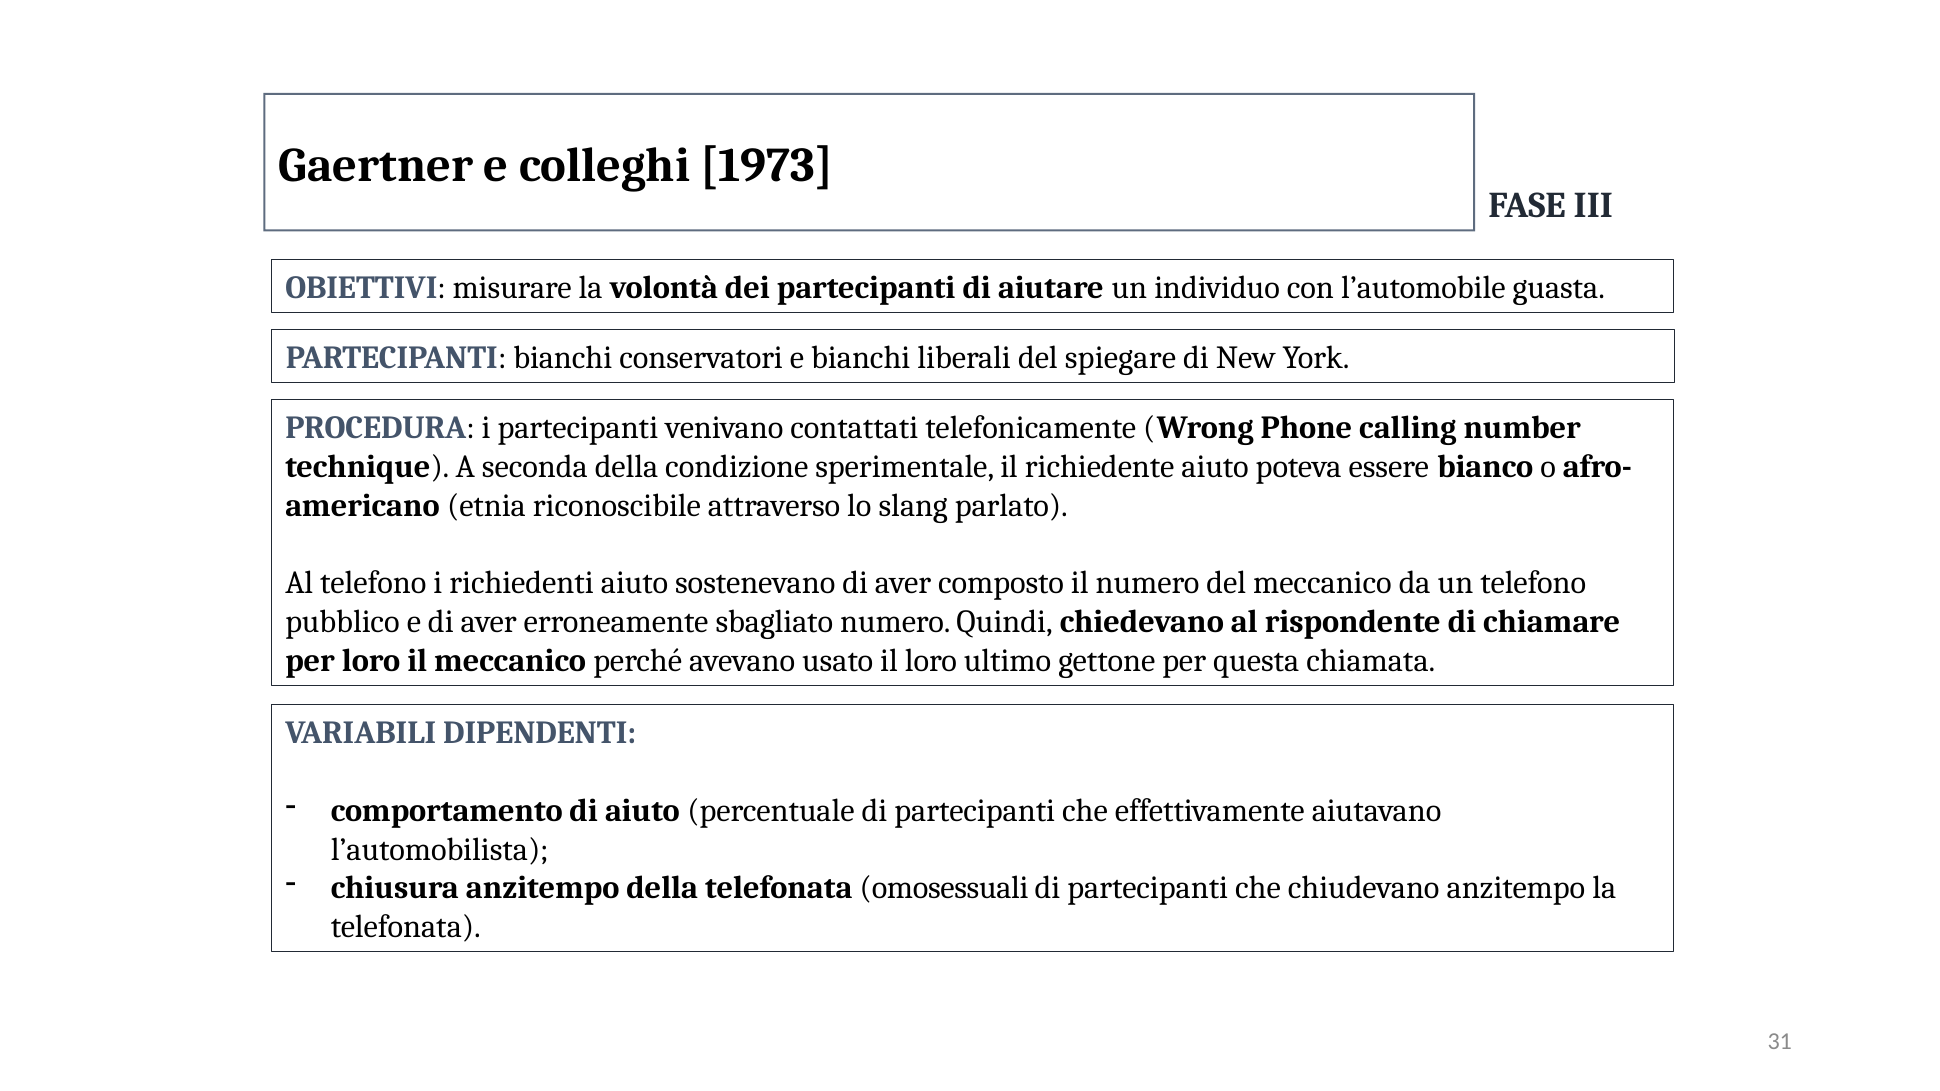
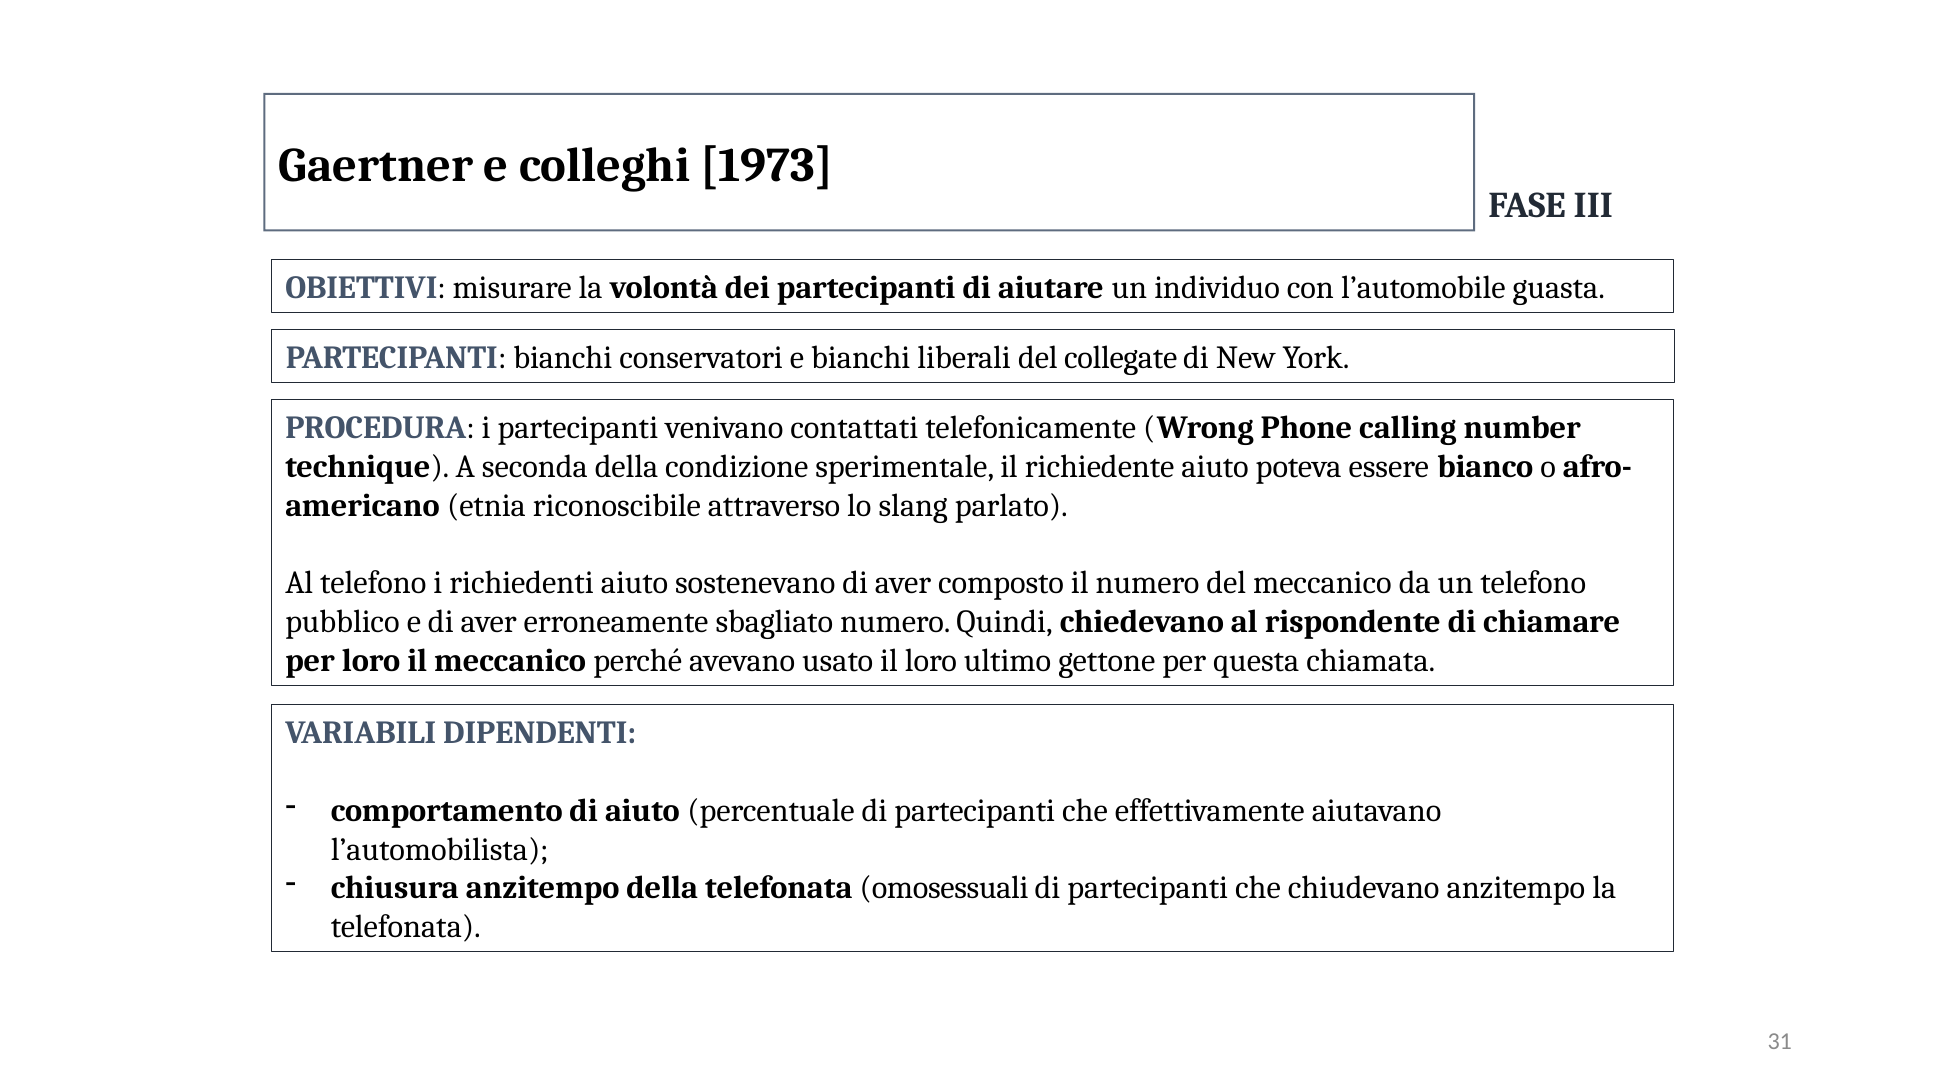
spiegare: spiegare -> collegate (1121, 358)
